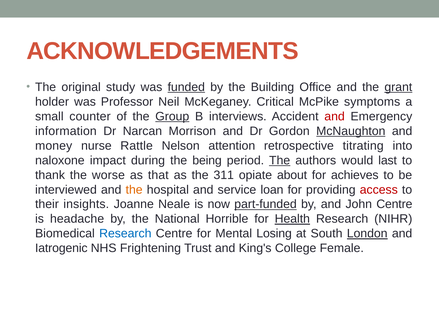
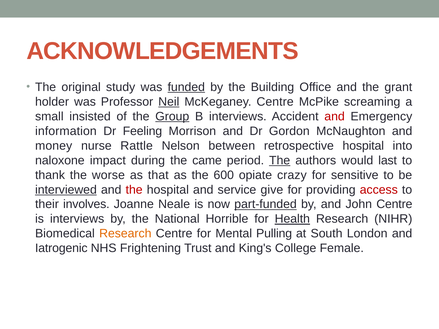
grant underline: present -> none (398, 87)
Neil underline: none -> present (169, 102)
McKeganey Critical: Critical -> Centre (275, 102)
symptoms: symptoms -> screaming (372, 102)
counter: counter -> insisted (90, 117)
Narcan: Narcan -> Feeling (142, 131)
McNaughton underline: present -> none (351, 131)
attention: attention -> between (232, 146)
retrospective titrating: titrating -> hospital (363, 146)
being: being -> came (207, 160)
311: 311 -> 600 (224, 175)
about: about -> crazy (292, 175)
achieves: achieves -> sensitive (355, 175)
interviewed underline: none -> present (66, 190)
the colour: orange -> red (134, 190)
loan: loan -> give (272, 190)
insights: insights -> involves (86, 204)
is headache: headache -> interviews (77, 219)
Research colour: blue -> orange (125, 234)
Losing: Losing -> Pulling (274, 234)
London underline: present -> none (367, 234)
